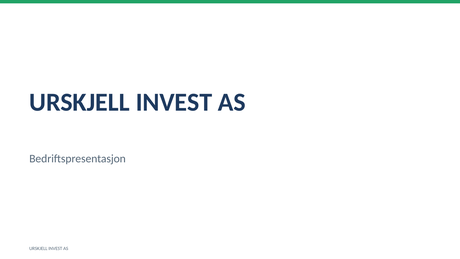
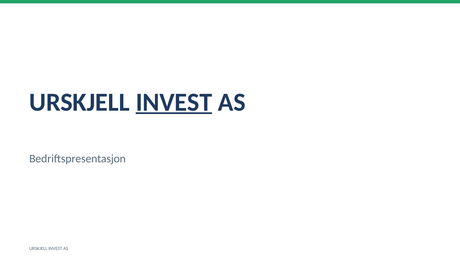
INVEST underline: none -> present (174, 102)
